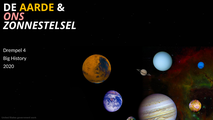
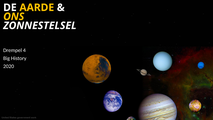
ONS colour: pink -> yellow (14, 17)
